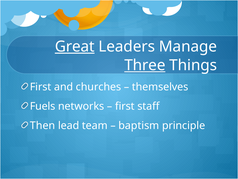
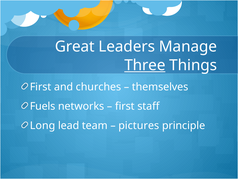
Great underline: present -> none (75, 46)
Then: Then -> Long (43, 125)
baptism: baptism -> pictures (139, 125)
